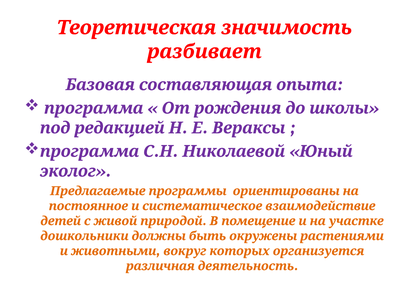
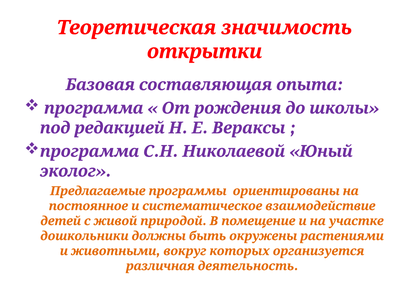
разбивает: разбивает -> открытки (205, 52)
